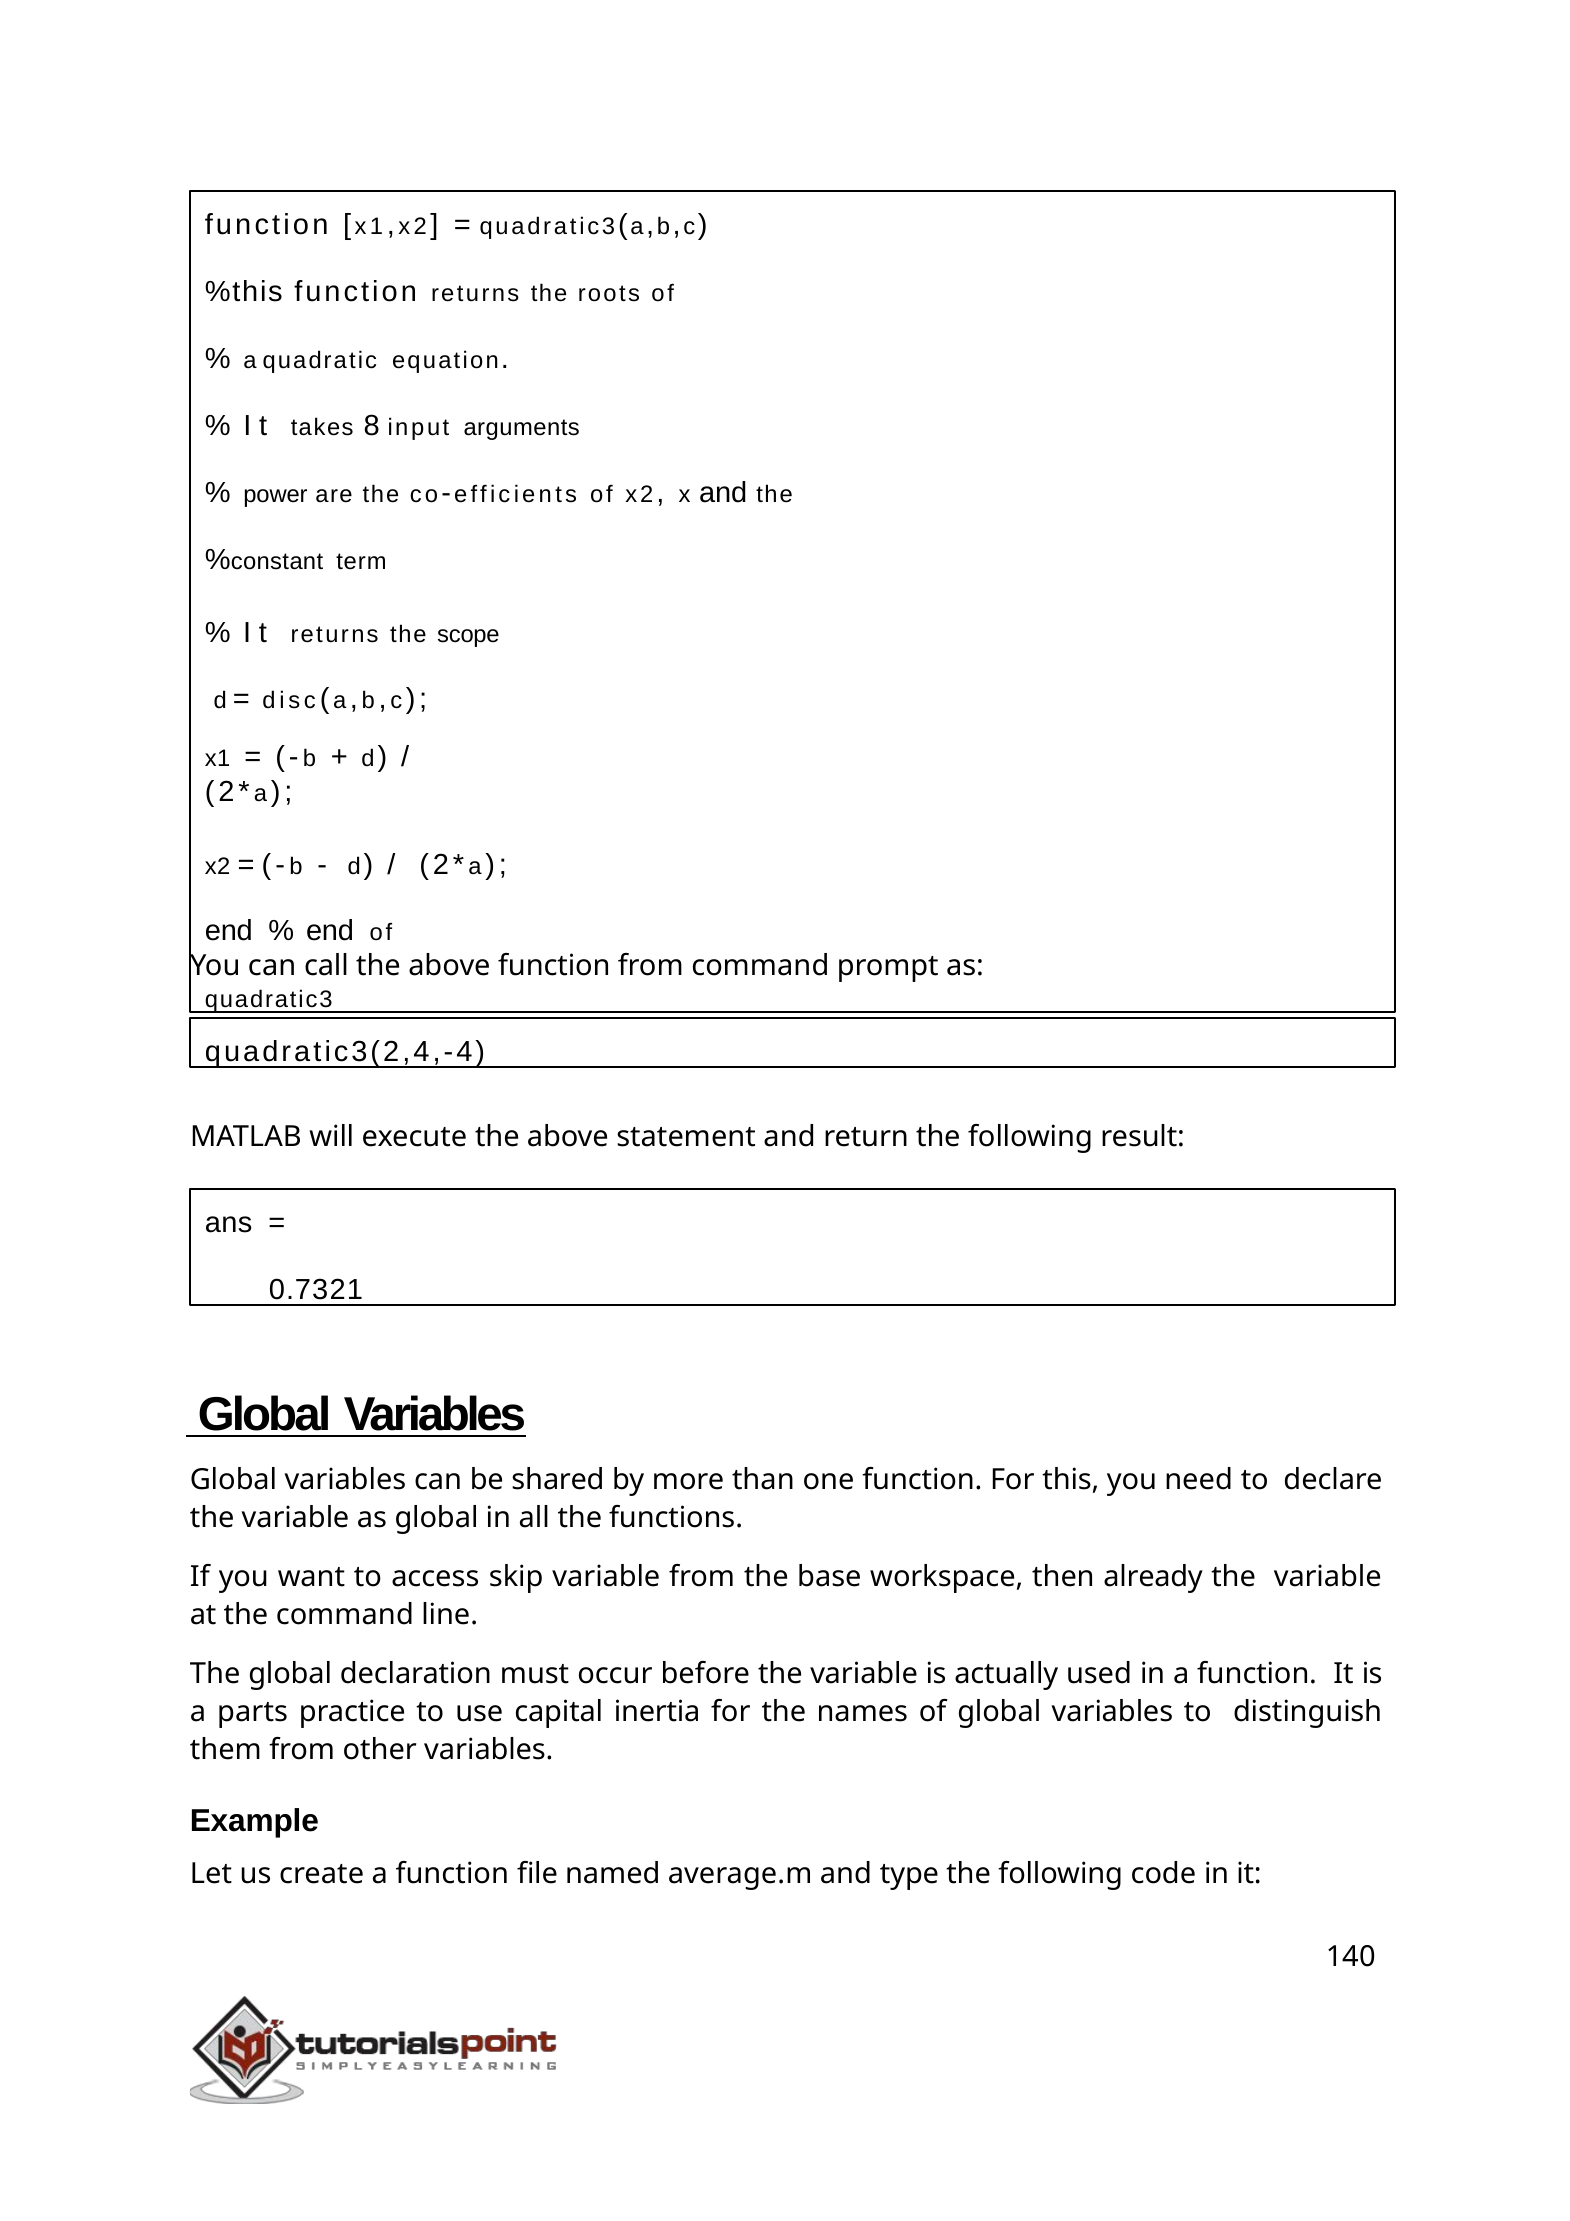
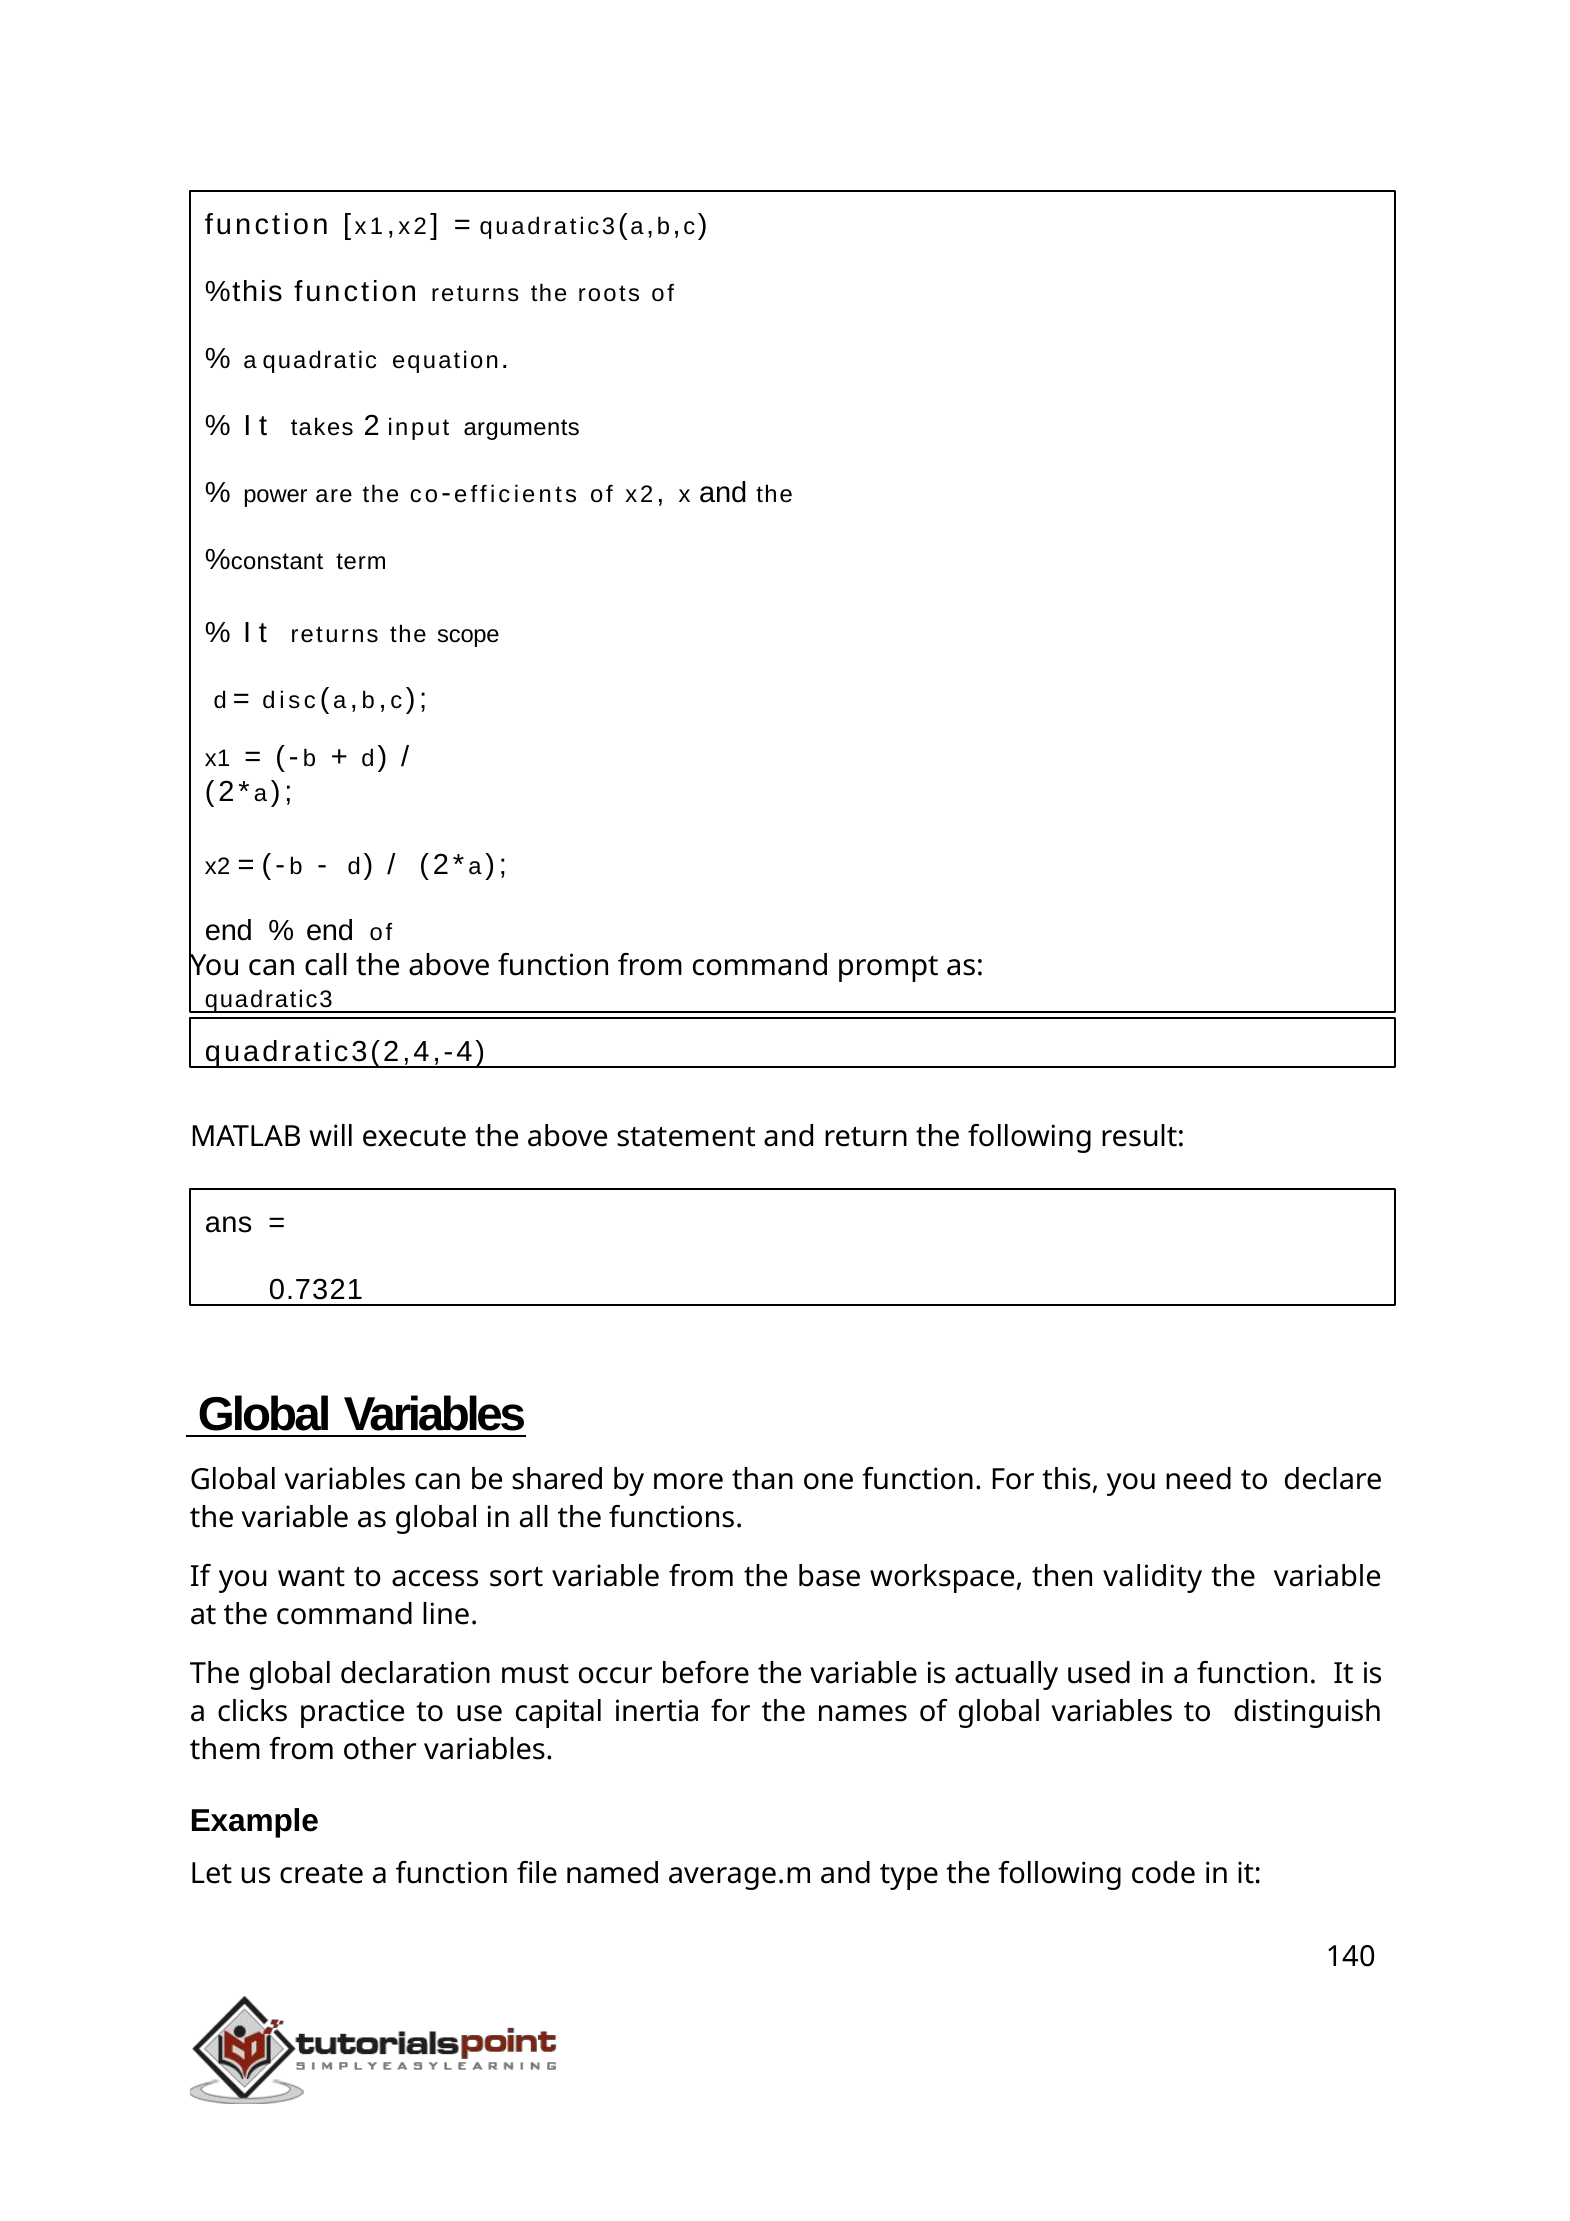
8: 8 -> 2 (372, 426)
skip: skip -> sort (516, 1578)
already: already -> validity (1153, 1578)
parts: parts -> clicks (253, 1712)
